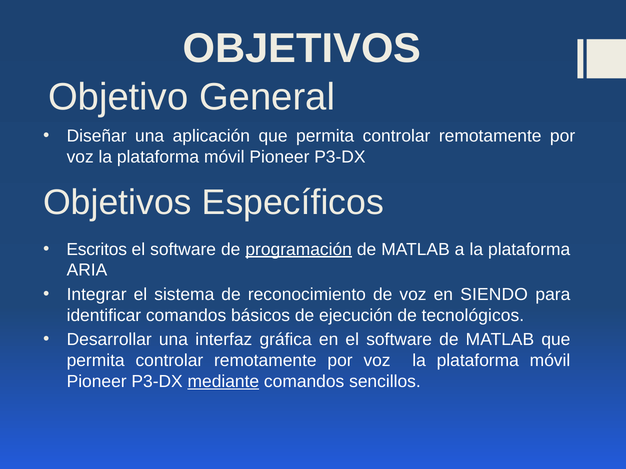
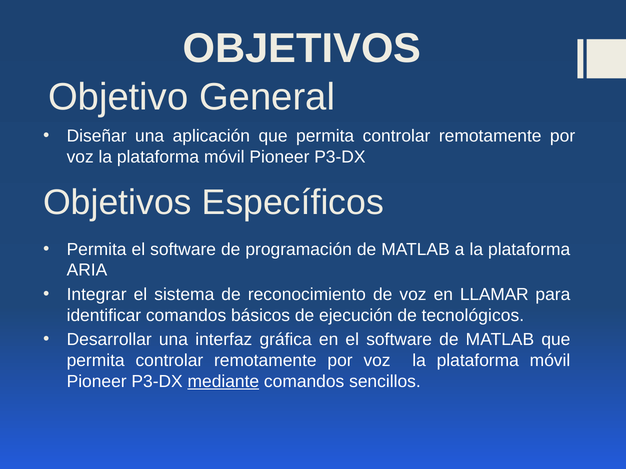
Escritos: Escritos -> Permita (97, 250)
programación underline: present -> none (299, 250)
SIENDO: SIENDO -> LLAMAR (494, 295)
